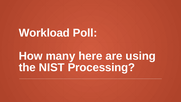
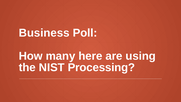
Workload: Workload -> Business (44, 33)
